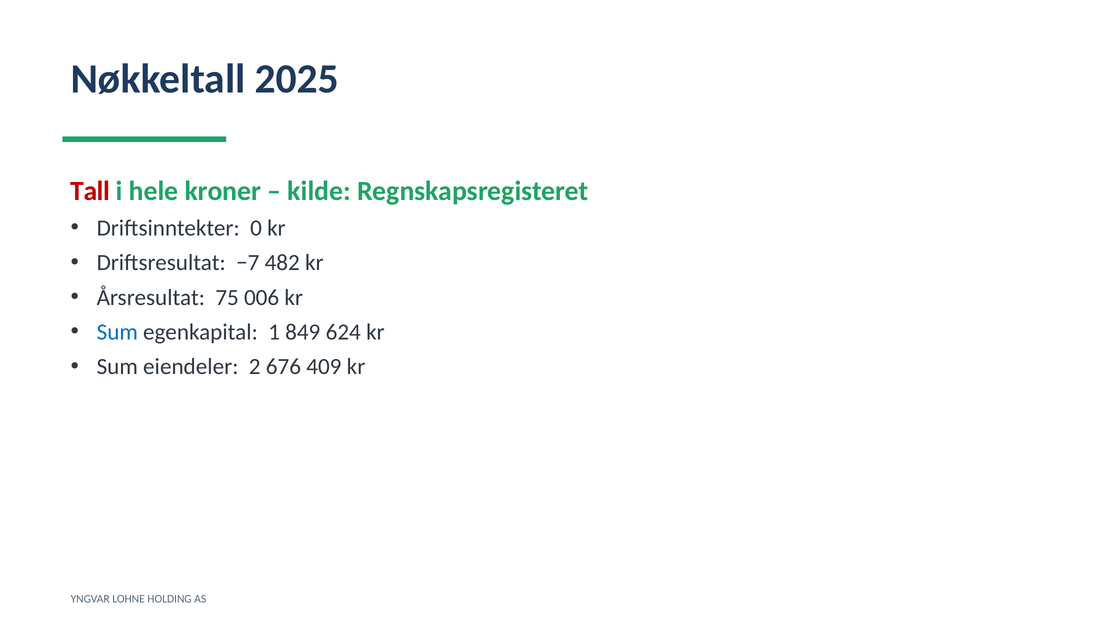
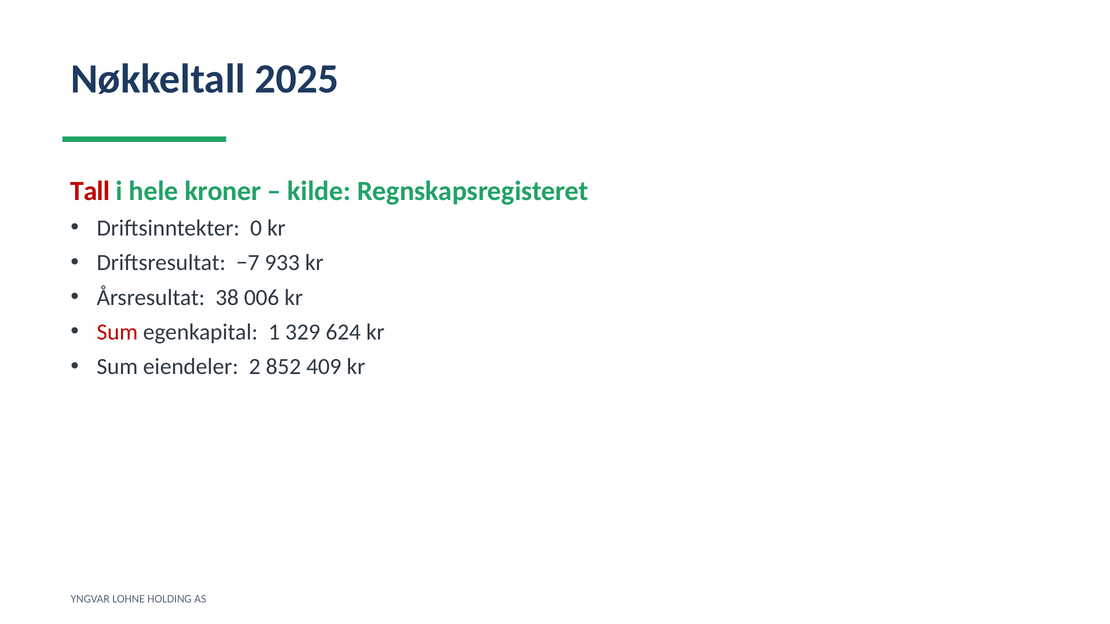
482: 482 -> 933 (282, 263)
75: 75 -> 38 (227, 298)
Sum colour: blue -> red (117, 332)
849: 849 -> 329 (303, 332)
676: 676 -> 852 (283, 367)
